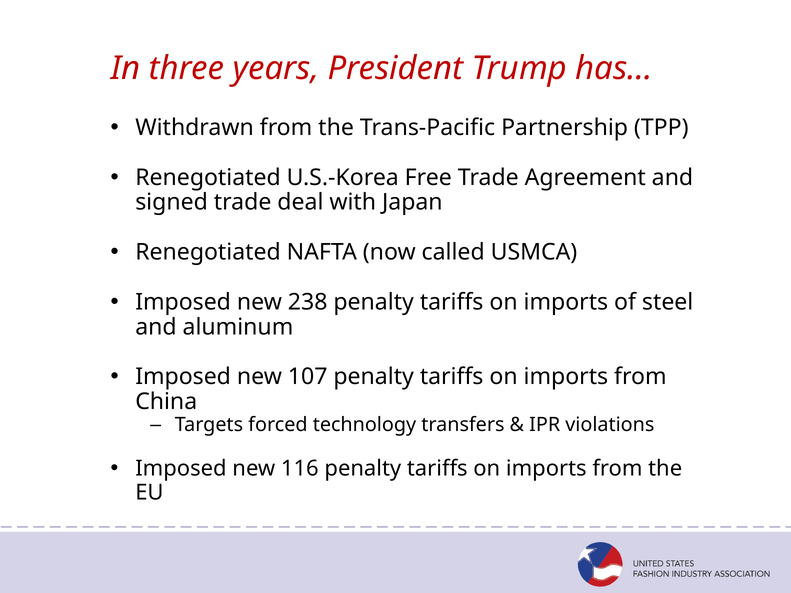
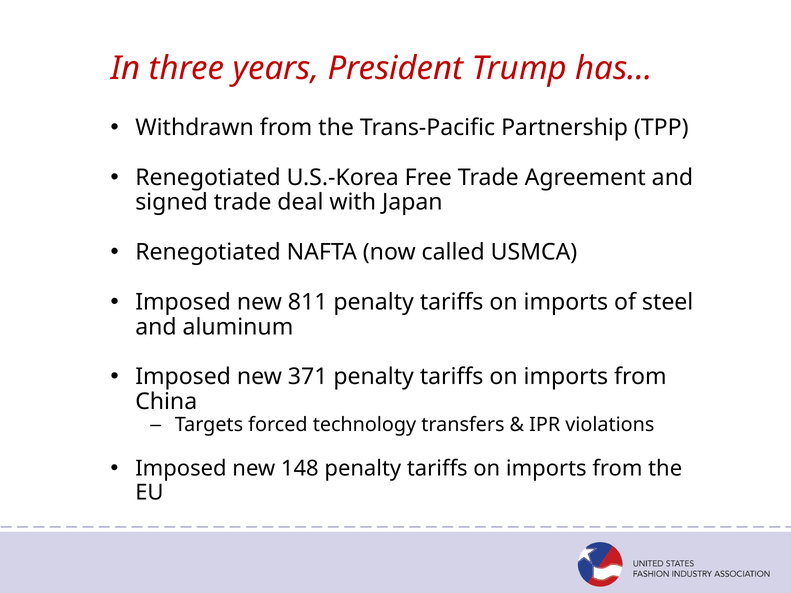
238: 238 -> 811 (308, 302)
107: 107 -> 371 (308, 377)
116: 116 -> 148 (300, 469)
